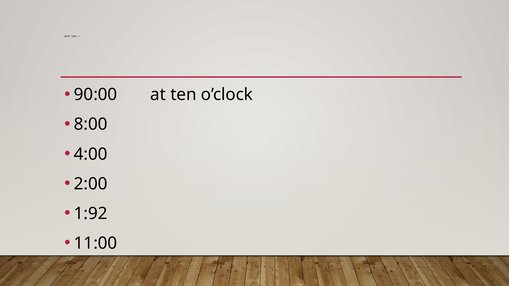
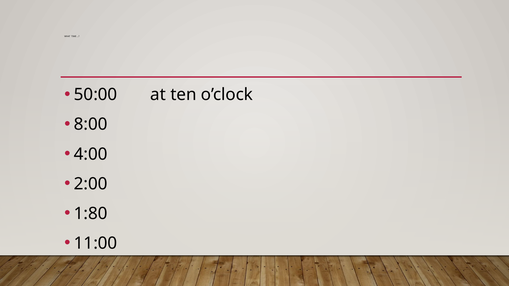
90:00: 90:00 -> 50:00 (96, 95)
1:92: 1:92 -> 1:80 (91, 214)
